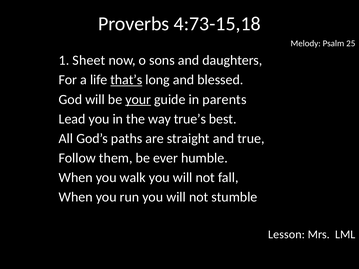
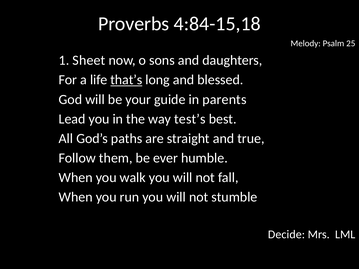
4:73-15,18: 4:73-15,18 -> 4:84-15,18 (217, 24)
your underline: present -> none (138, 100)
true’s: true’s -> test’s (190, 119)
Lesson: Lesson -> Decide (286, 235)
